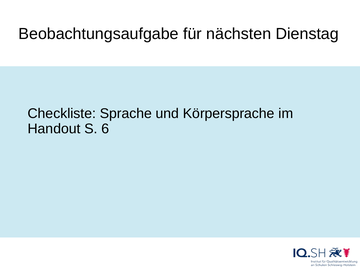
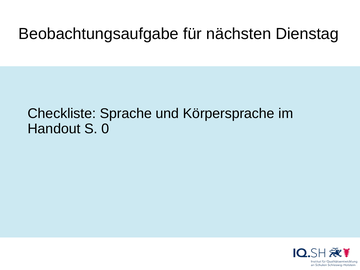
6: 6 -> 0 (105, 129)
